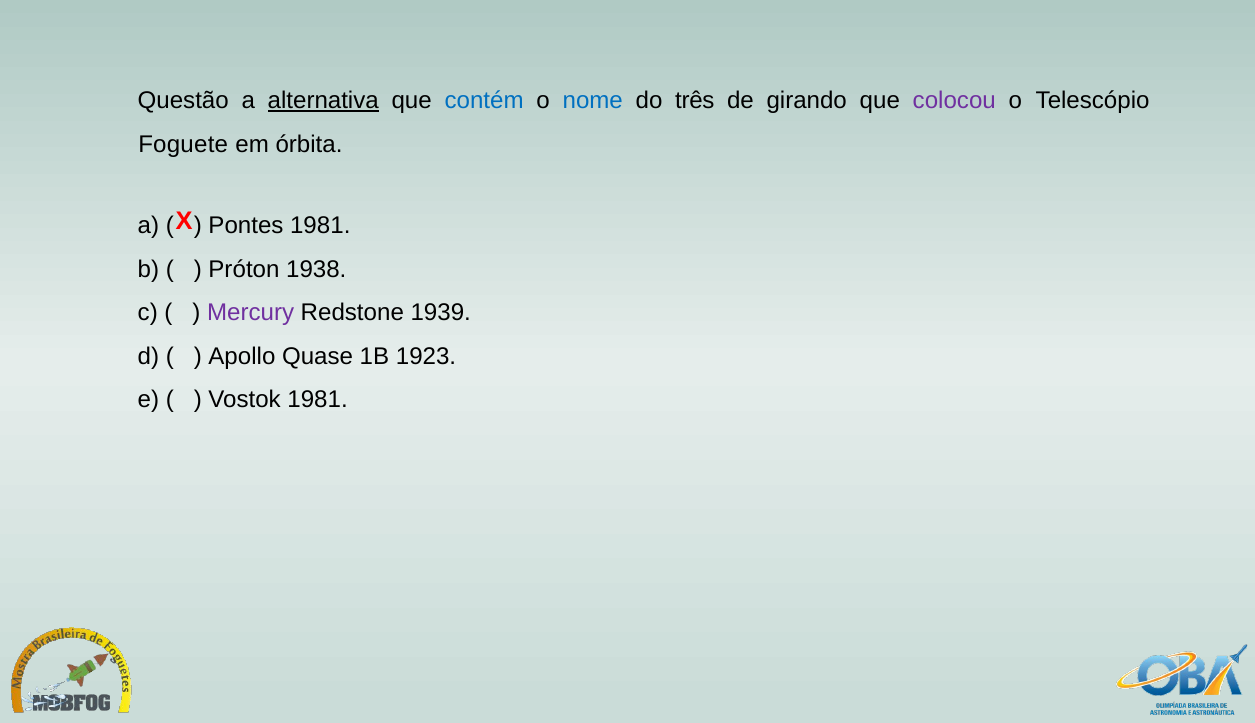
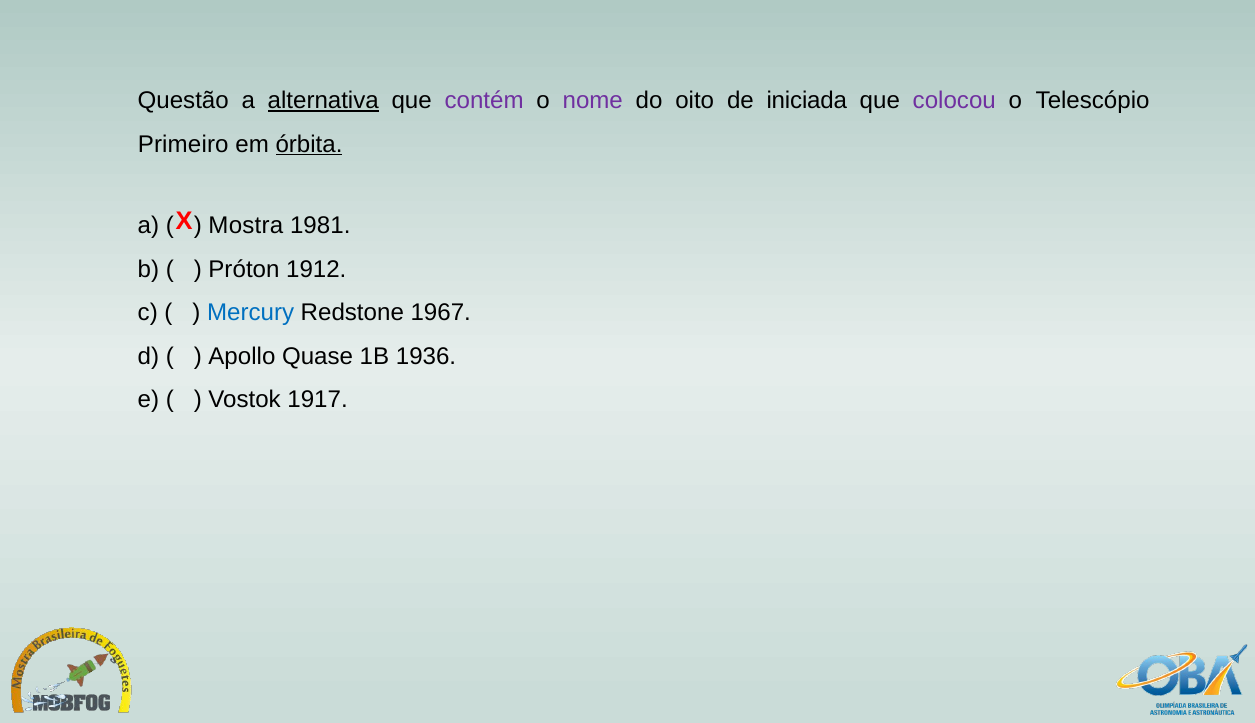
contém colour: blue -> purple (484, 101)
nome colour: blue -> purple (593, 101)
três: três -> oito (695, 101)
girando: girando -> iniciada (807, 101)
Foguete: Foguete -> Primeiro (183, 144)
órbita underline: none -> present (309, 144)
Pontes: Pontes -> Mostra (246, 226)
1938: 1938 -> 1912 (316, 269)
Mercury colour: purple -> blue (251, 313)
1939: 1939 -> 1967 (441, 313)
1923: 1923 -> 1936 (426, 356)
Vostok 1981: 1981 -> 1917 (318, 400)
